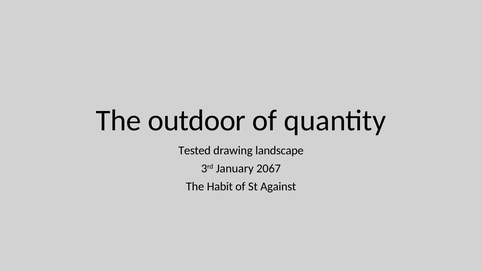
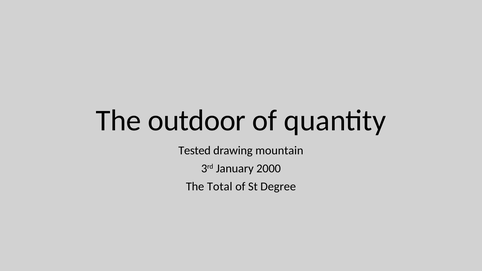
landscape: landscape -> mountain (279, 151)
2067: 2067 -> 2000 (269, 169)
Habit: Habit -> Total (220, 187)
Against: Against -> Degree (278, 187)
